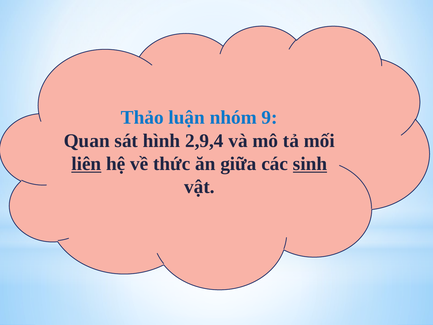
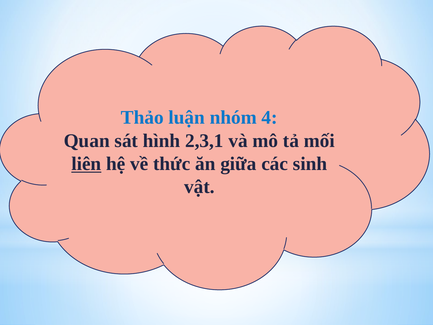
9: 9 -> 4 (270, 118)
2,9,4: 2,9,4 -> 2,3,1 (204, 141)
sinh underline: present -> none (310, 164)
